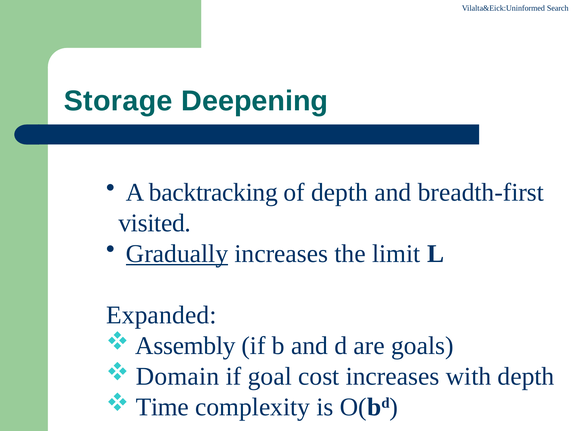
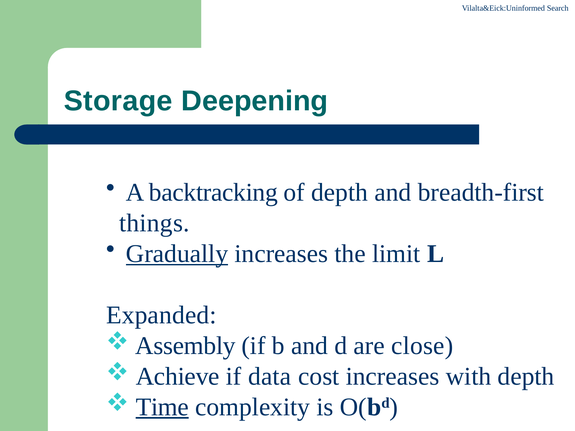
visited: visited -> things (154, 223)
goals: goals -> close (422, 346)
Domain: Domain -> Achieve (178, 376)
goal: goal -> data (270, 376)
Time underline: none -> present (162, 407)
